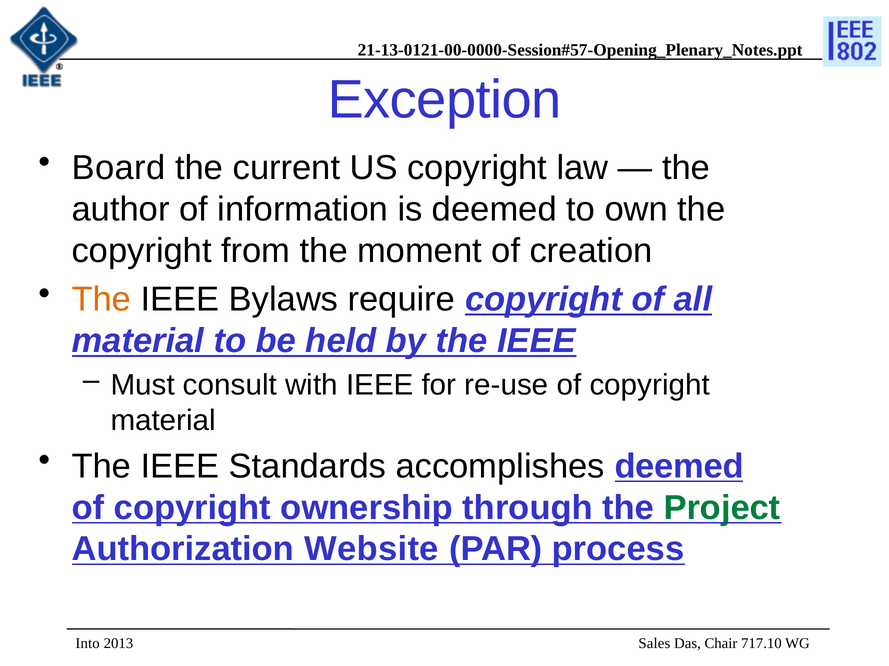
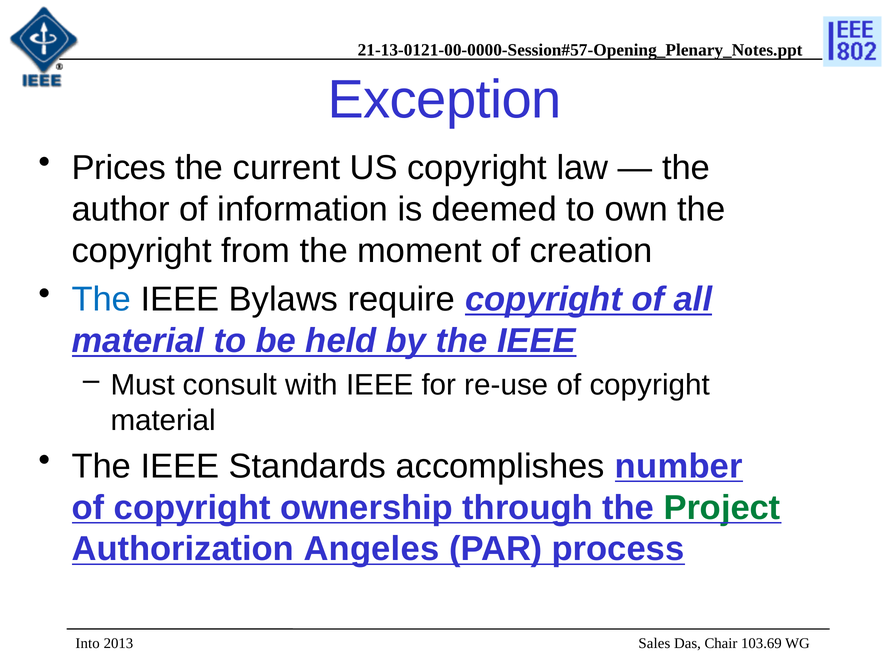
Board: Board -> Prices (119, 168)
The colour: orange -> blue (102, 300)
accomplishes deemed: deemed -> number (679, 467)
Website: Website -> Angeles (371, 550)
717.10: 717.10 -> 103.69 (761, 644)
